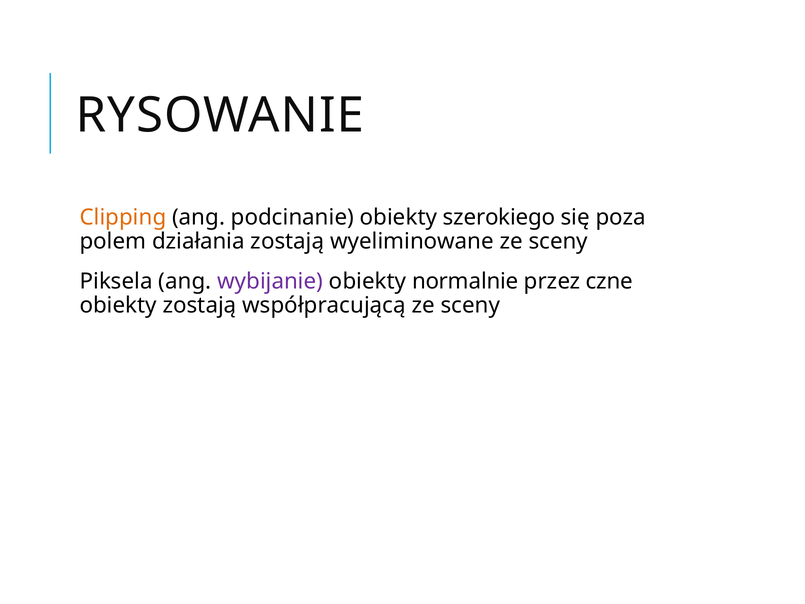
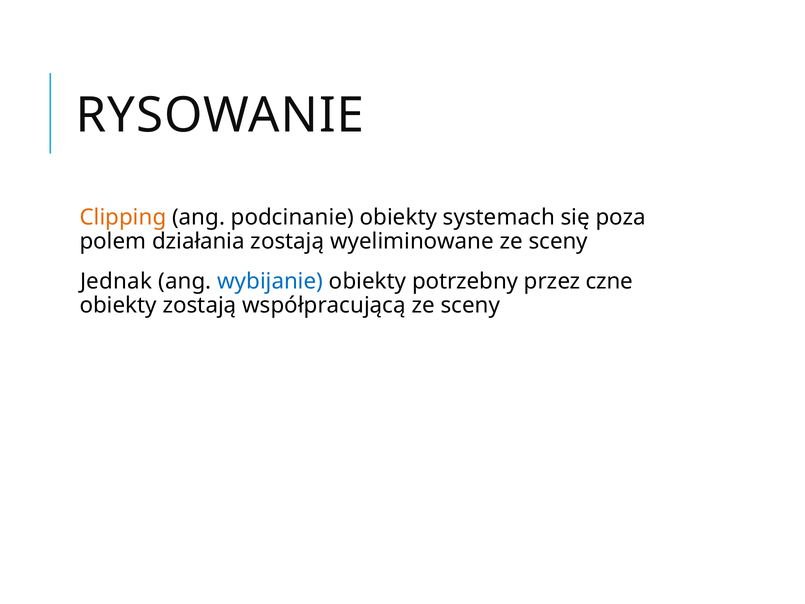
szerokiego: szerokiego -> systemach (499, 217)
Piksela: Piksela -> Jednak (116, 281)
wybijanie colour: purple -> blue (270, 281)
normalnie: normalnie -> potrzebny (465, 281)
